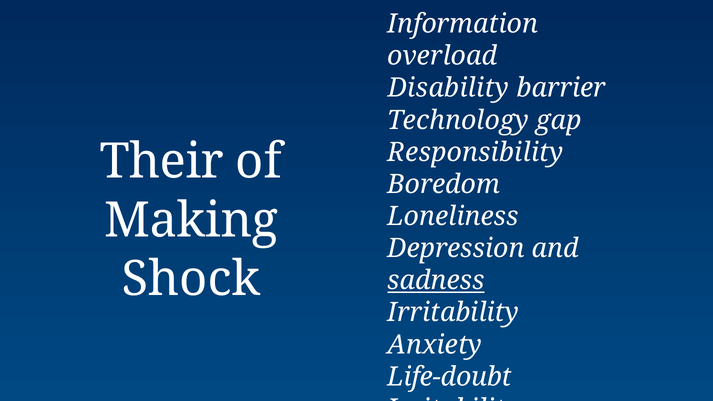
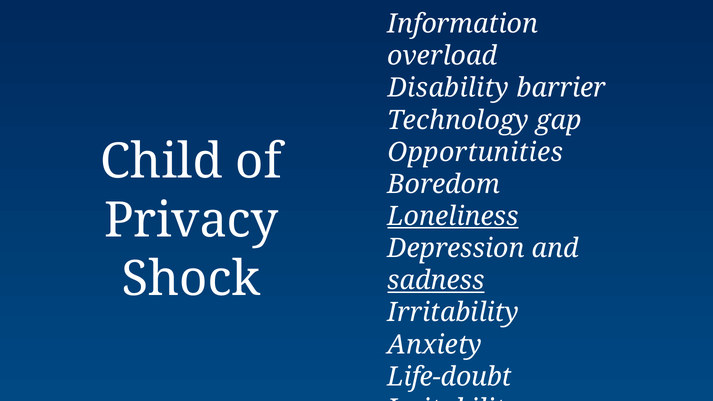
Responsibility: Responsibility -> Opportunities (475, 152)
Their: Their -> Child (161, 162)
Making: Making -> Privacy (191, 220)
Loneliness underline: none -> present (453, 216)
